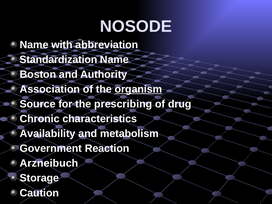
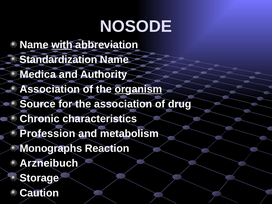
with underline: none -> present (62, 45)
Boston: Boston -> Medica (38, 74)
the prescribing: prescribing -> association (123, 104)
Availability: Availability -> Profession (48, 134)
Government: Government -> Monographs (51, 148)
